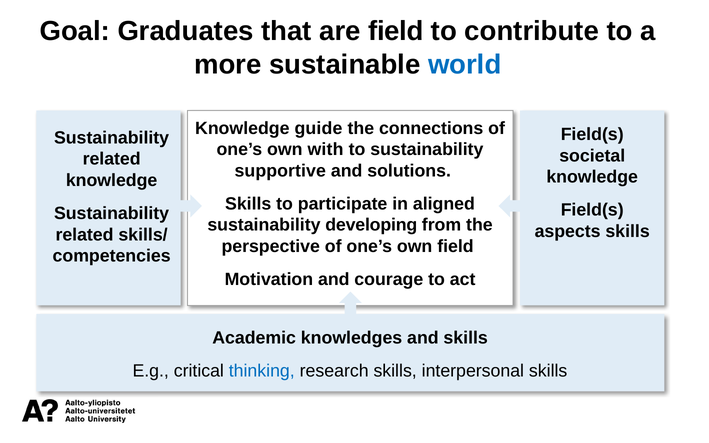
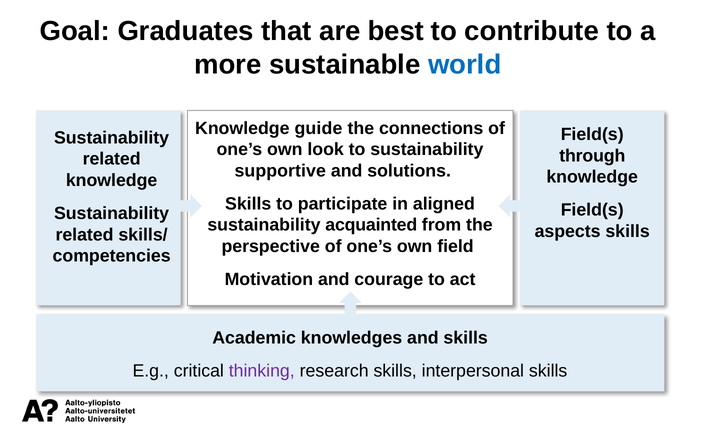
are field: field -> best (396, 31)
with: with -> look (326, 149)
societal: societal -> through (592, 156)
developing: developing -> acquainted (371, 225)
thinking colour: blue -> purple (262, 371)
